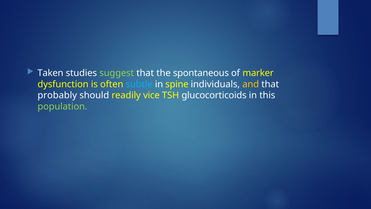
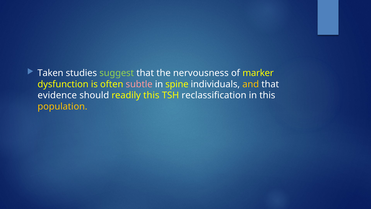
spontaneous: spontaneous -> nervousness (201, 73)
subtle colour: light blue -> pink (139, 84)
probably: probably -> evidence (57, 95)
readily vice: vice -> this (151, 95)
glucocorticoids: glucocorticoids -> reclassification (214, 95)
population colour: light green -> yellow (62, 106)
